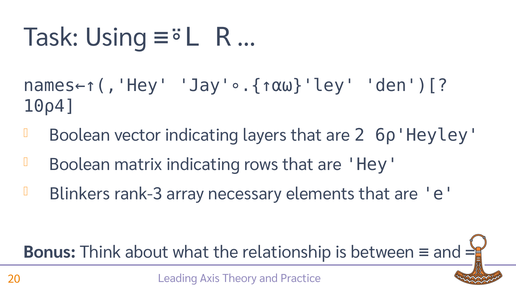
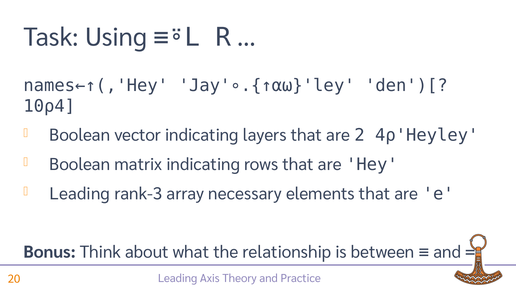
6⍴'Heyley: 6⍴'Heyley -> 4⍴'Heyley (427, 135)
Blinkers: Blinkers -> Leading (80, 194)
